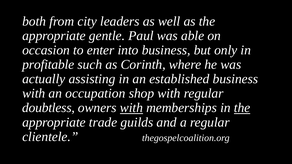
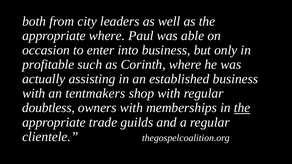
appropriate gentle: gentle -> where (107, 36)
occupation: occupation -> tentmakers (95, 93)
with underline: present -> none (131, 108)
